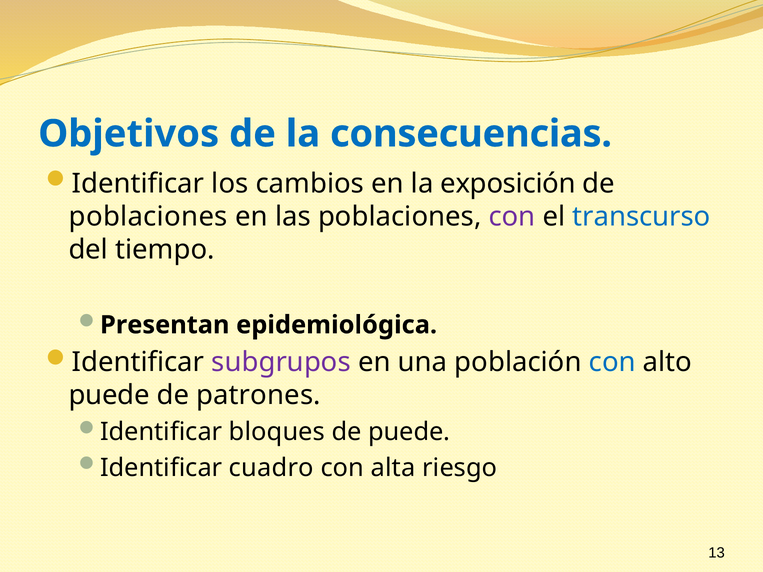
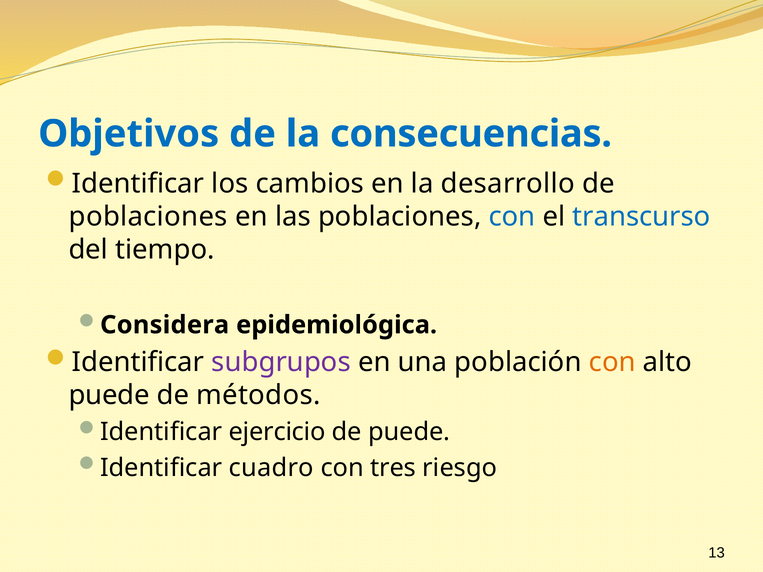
exposición: exposición -> desarrollo (508, 184)
con colour: purple -> blue (512, 217)
Presentan: Presentan -> Considera (165, 325)
con colour: blue -> orange (612, 362)
patrones: patrones -> métodos (258, 396)
bloques: bloques -> ejercicio (277, 432)
alta: alta -> tres (393, 468)
